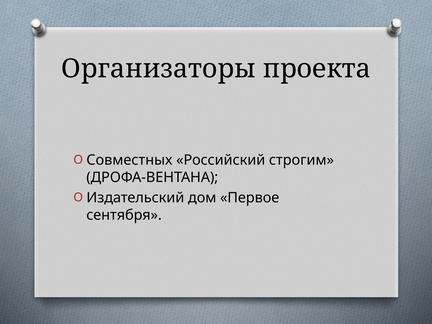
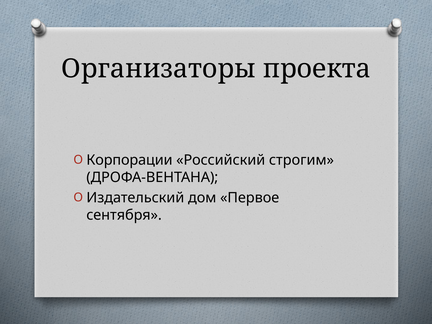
Совместных: Совместных -> Корпорации (129, 160)
